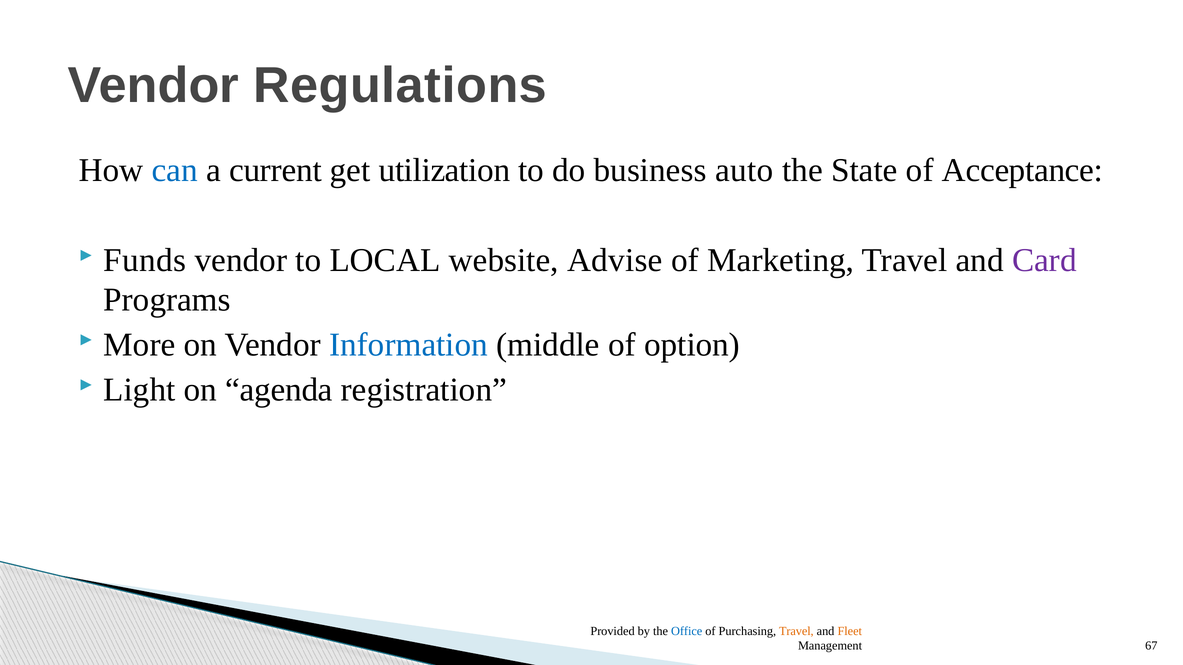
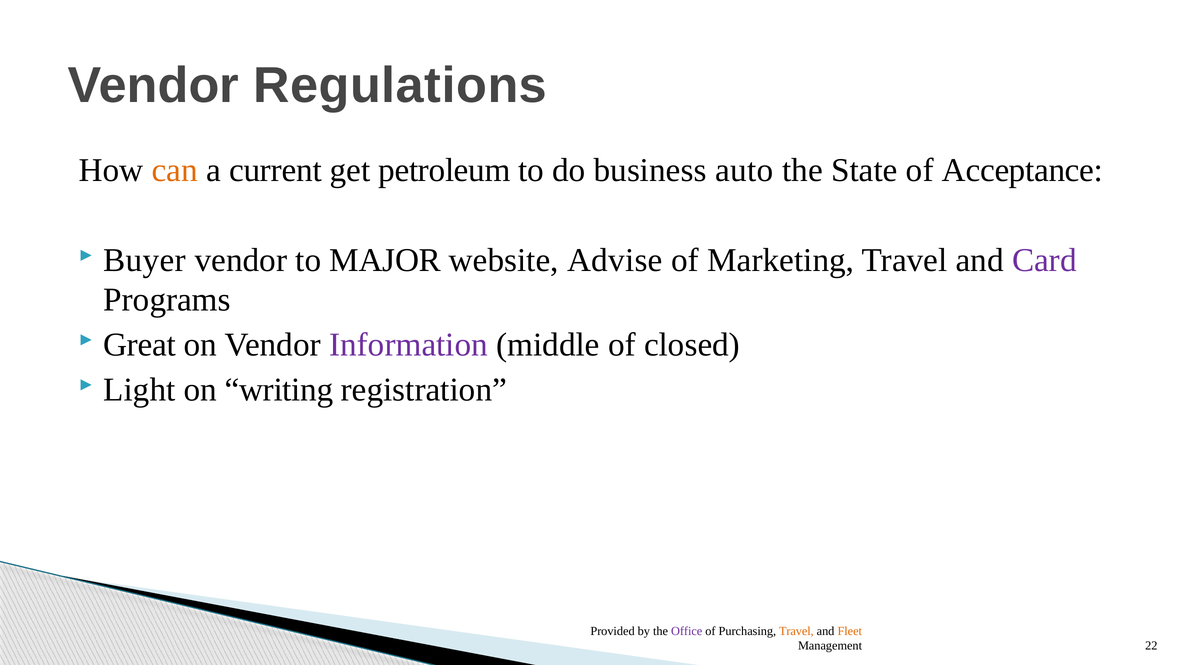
can colour: blue -> orange (175, 170)
utilization: utilization -> petroleum (444, 170)
Funds: Funds -> Buyer (145, 260)
LOCAL: LOCAL -> MAJOR (385, 260)
More: More -> Great (140, 345)
Information colour: blue -> purple (409, 345)
option: option -> closed (692, 345)
agenda: agenda -> writing (279, 390)
Office colour: blue -> purple (687, 631)
67: 67 -> 22 (1151, 646)
